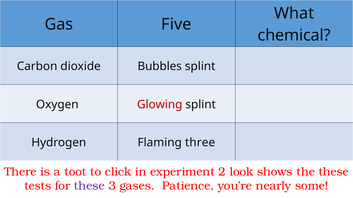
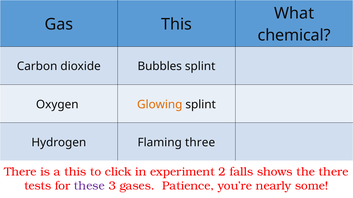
Gas Five: Five -> This (177, 24)
Glowing colour: red -> orange (160, 105)
a toot: toot -> this (75, 172)
look: look -> falls (241, 172)
the these: these -> there (334, 172)
